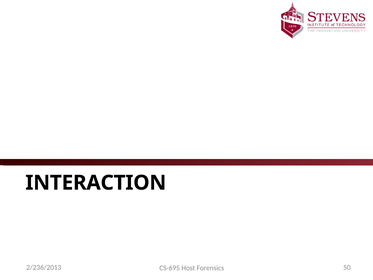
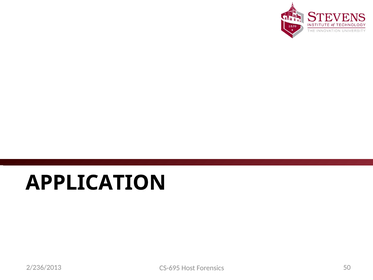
INTERACTION: INTERACTION -> APPLICATION (96, 183)
